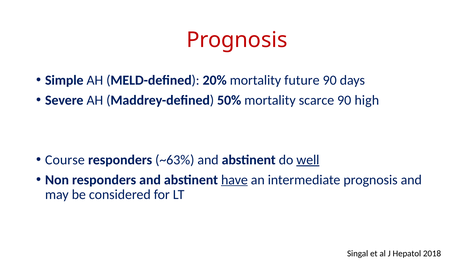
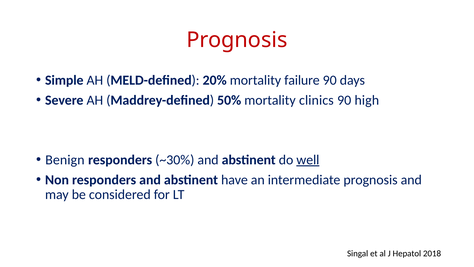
future: future -> failure (302, 80)
scarce: scarce -> clinics (316, 100)
Course: Course -> Benign (65, 160)
~63%: ~63% -> ~30% (175, 160)
have underline: present -> none (234, 180)
